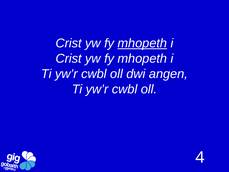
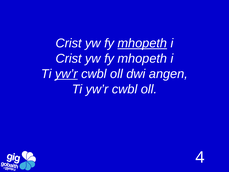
yw’r underline: none -> present (66, 74)
